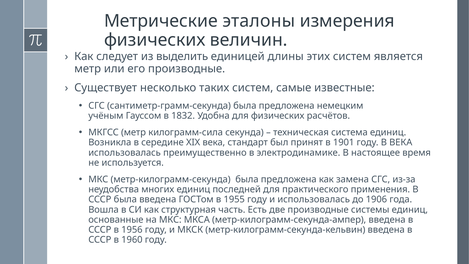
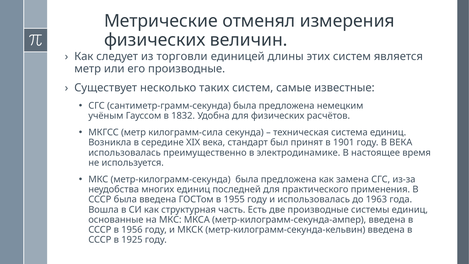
эталоны: эталоны -> отменял (259, 21)
выделить: выделить -> торговли (182, 57)
1906: 1906 -> 1963 (376, 199)
1960: 1960 -> 1925 (132, 240)
